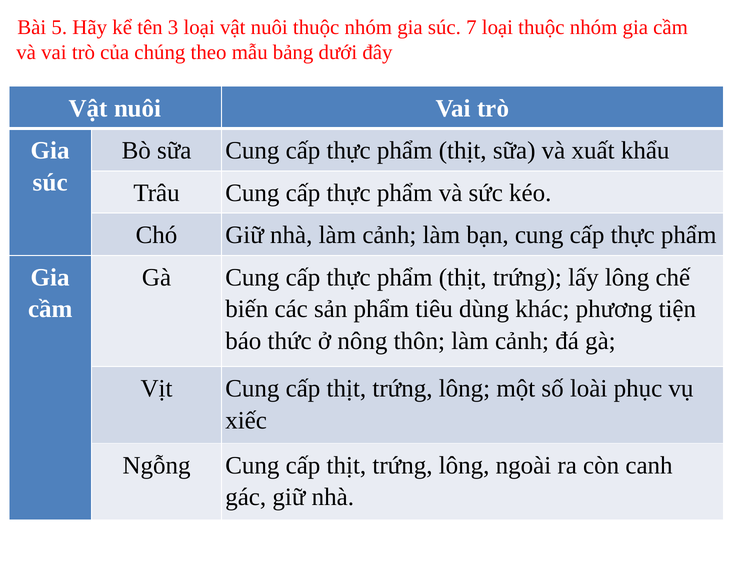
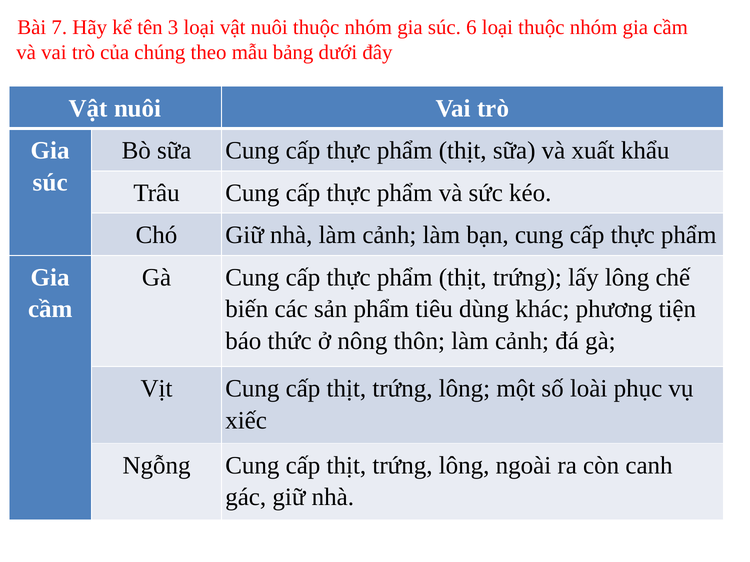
5: 5 -> 7 (59, 28)
7: 7 -> 6 (471, 28)
